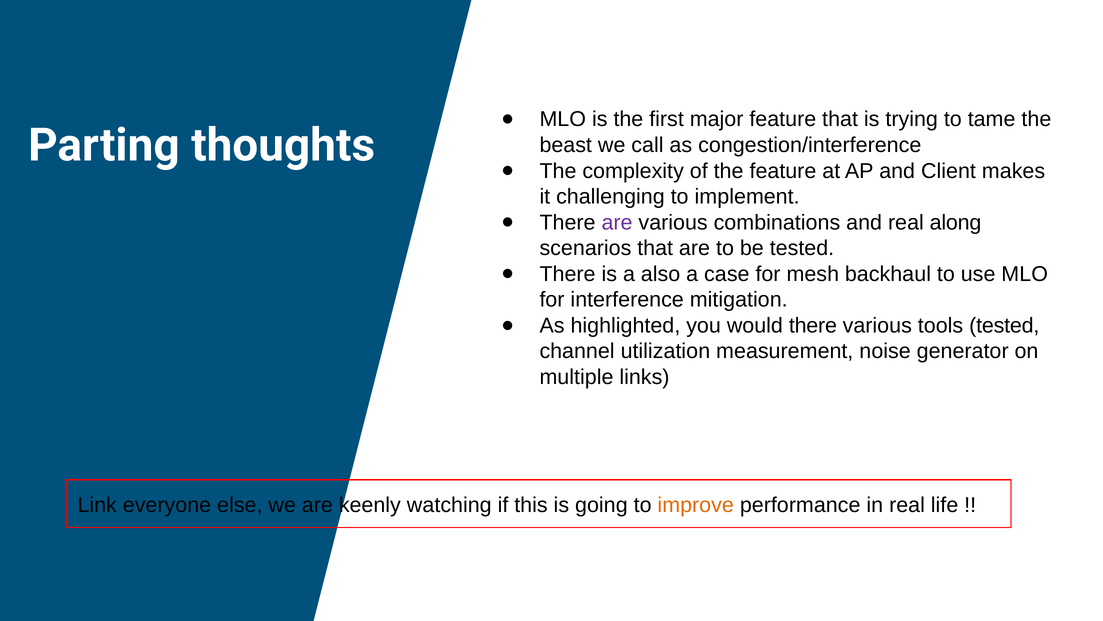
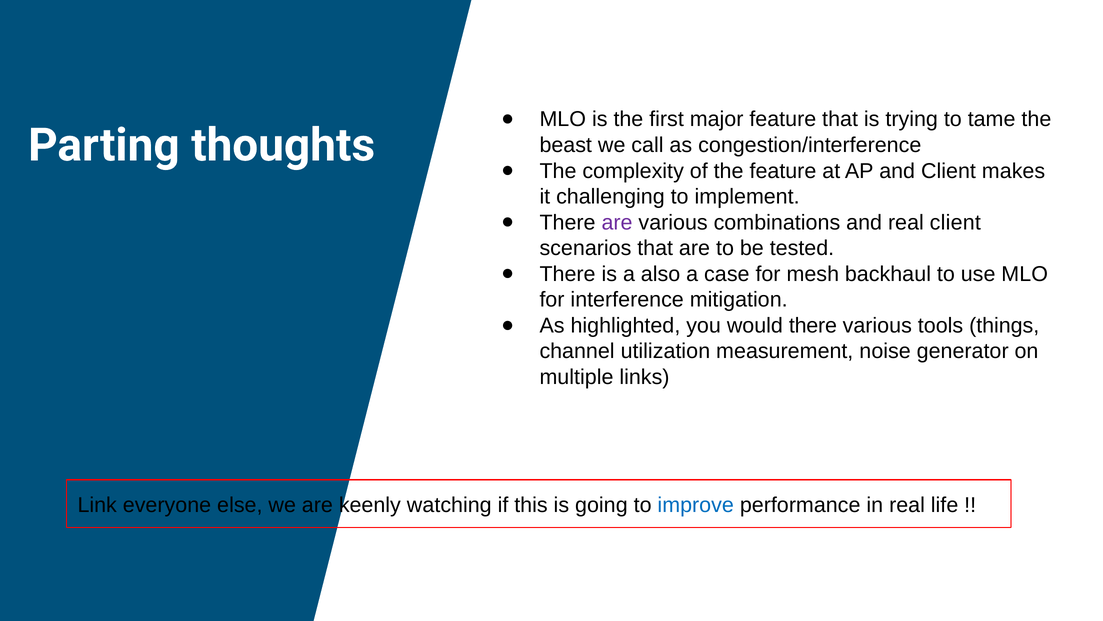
real along: along -> client (955, 222)
tools tested: tested -> things (1004, 325)
improve colour: orange -> blue (696, 505)
